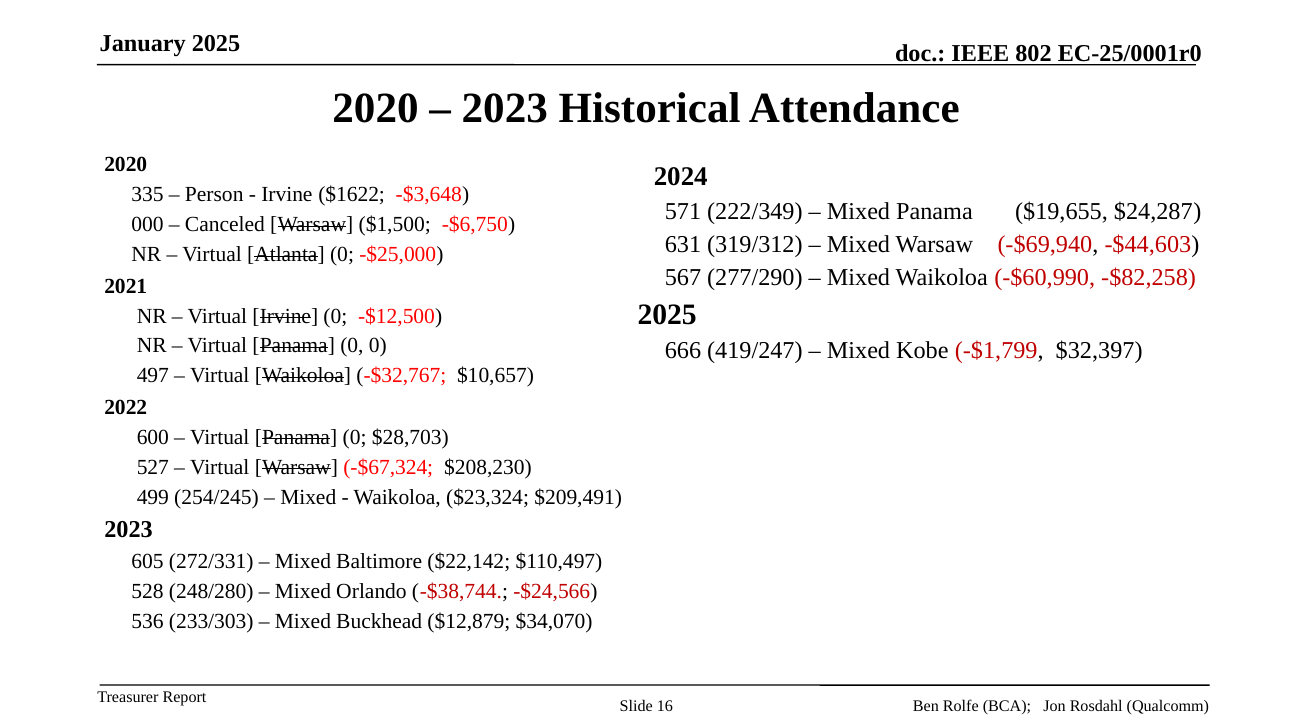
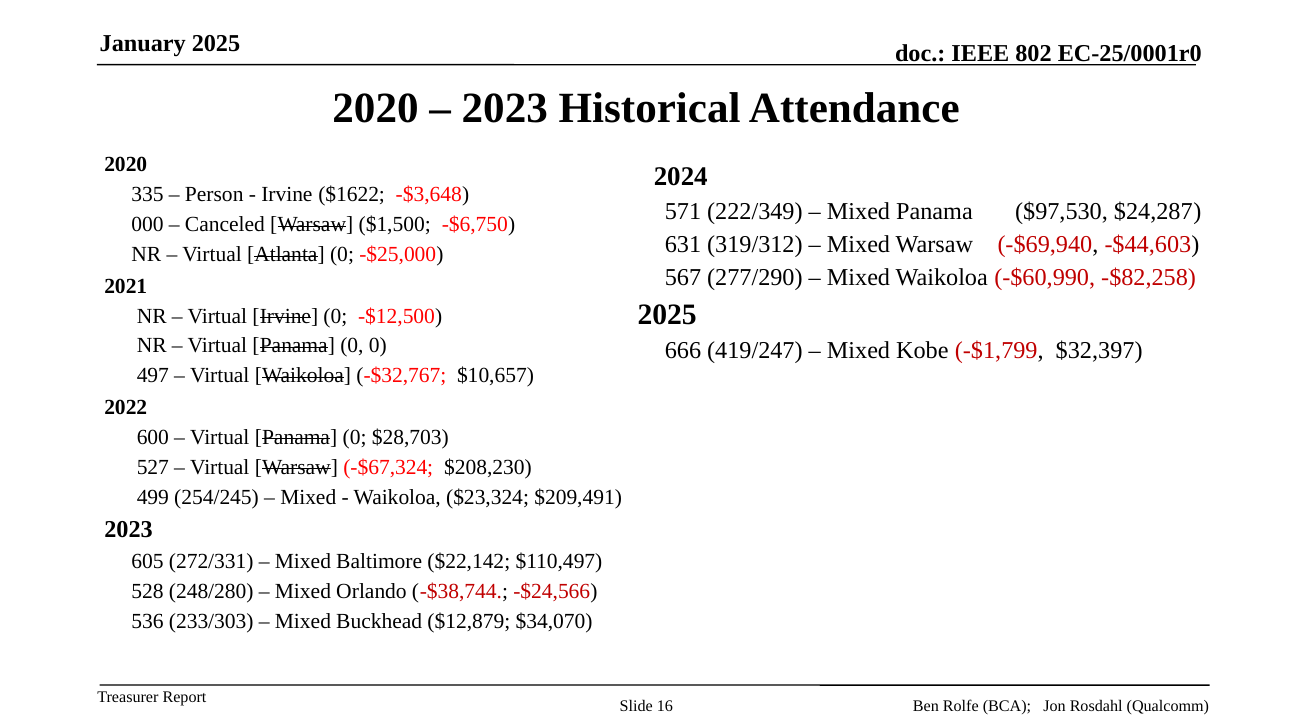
$19,655: $19,655 -> $97,530 (1061, 212)
